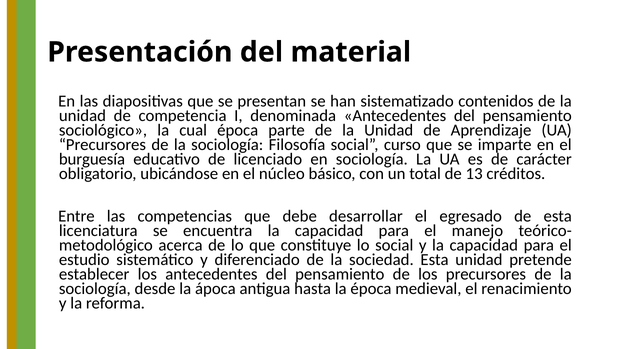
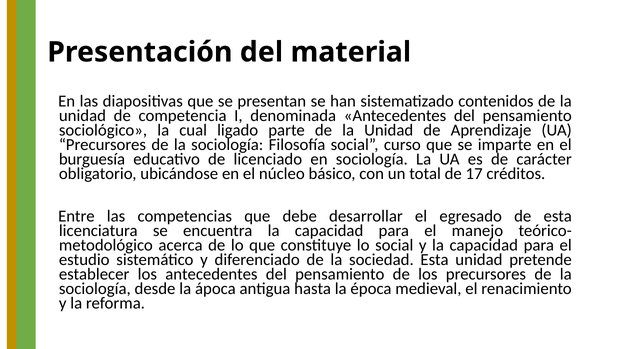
cual época: época -> ligado (238, 130)
13: 13 -> 17 (474, 174)
